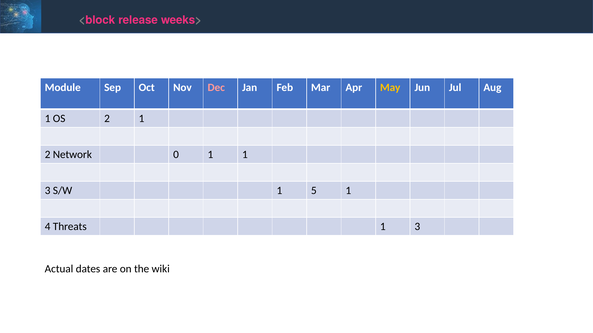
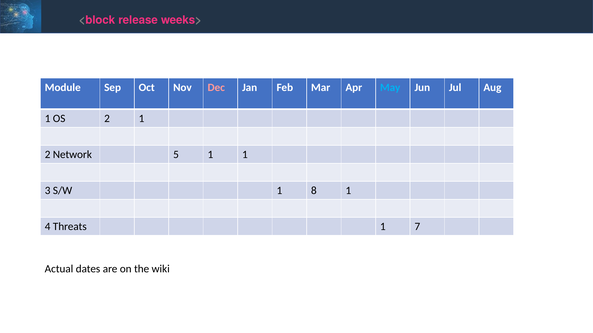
May colour: yellow -> light blue (390, 88)
0: 0 -> 5 (176, 155)
5: 5 -> 8 (314, 191)
Threats 1 3: 3 -> 7 (417, 227)
